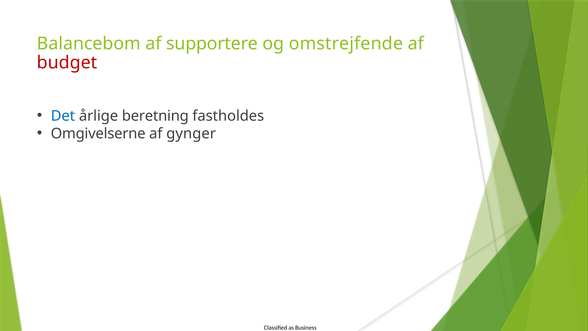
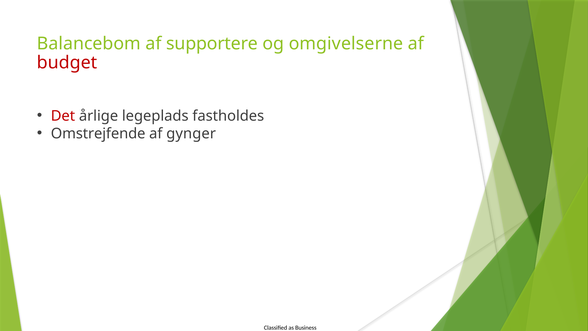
omstrejfende: omstrejfende -> omgivelserne (346, 43)
Det colour: blue -> red (63, 116)
beretning: beretning -> legeplads (155, 116)
Omgivelserne: Omgivelserne -> Omstrejfende (98, 133)
